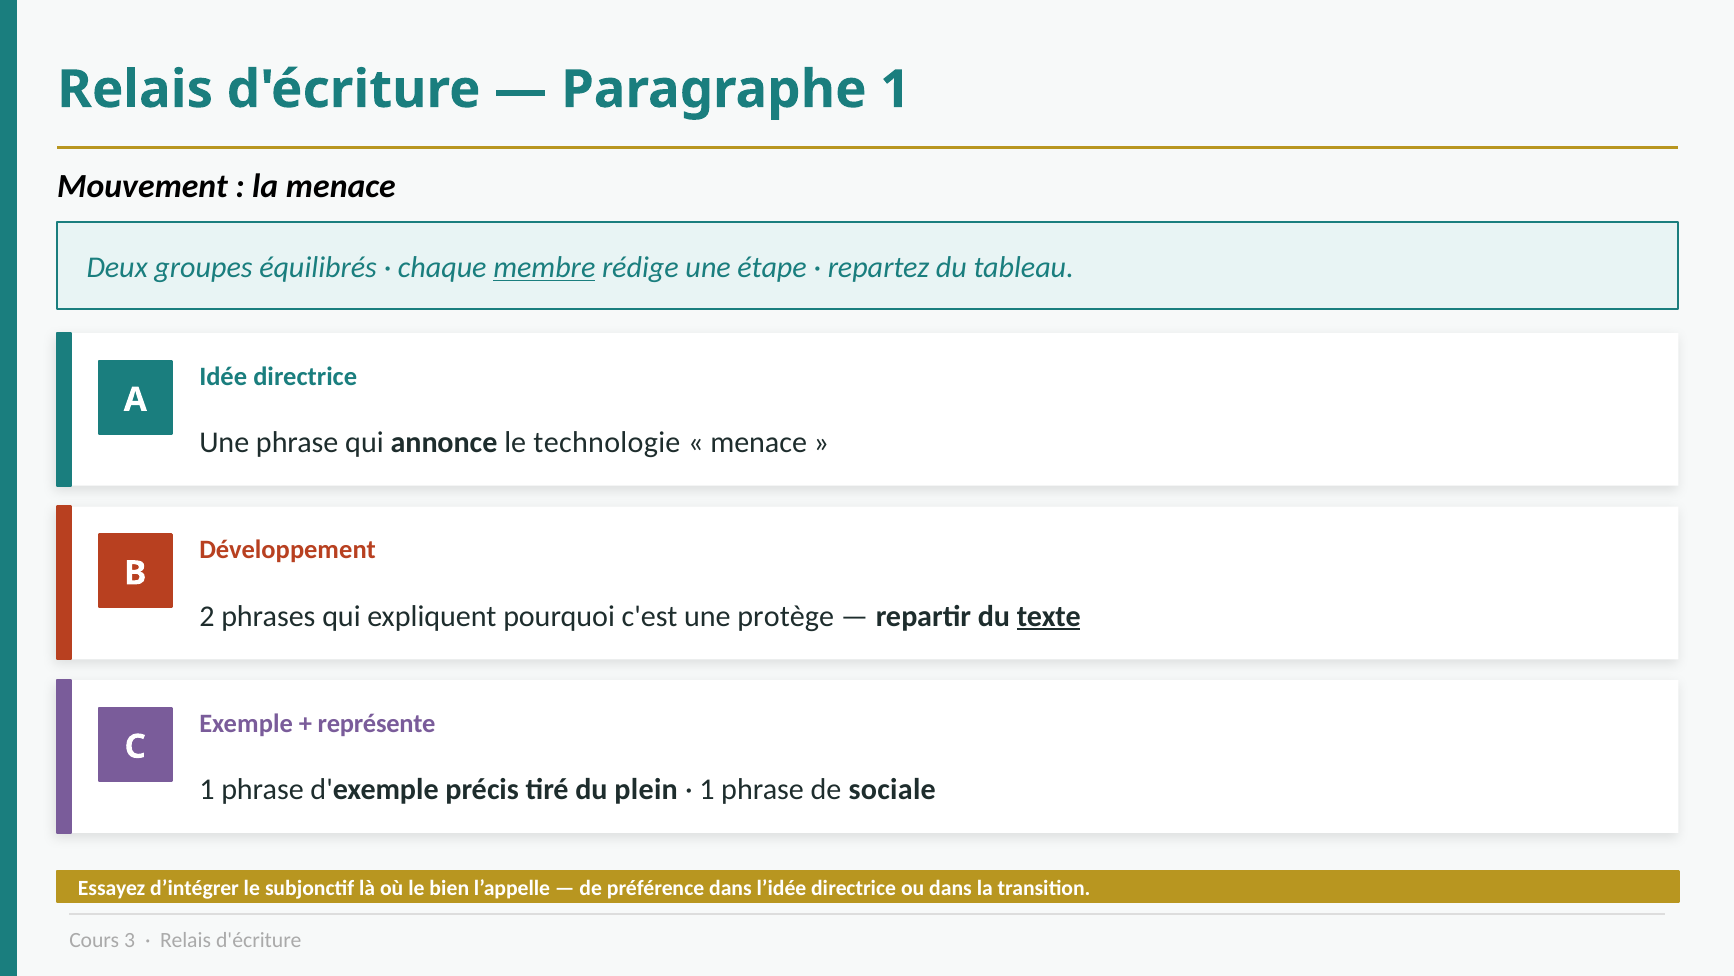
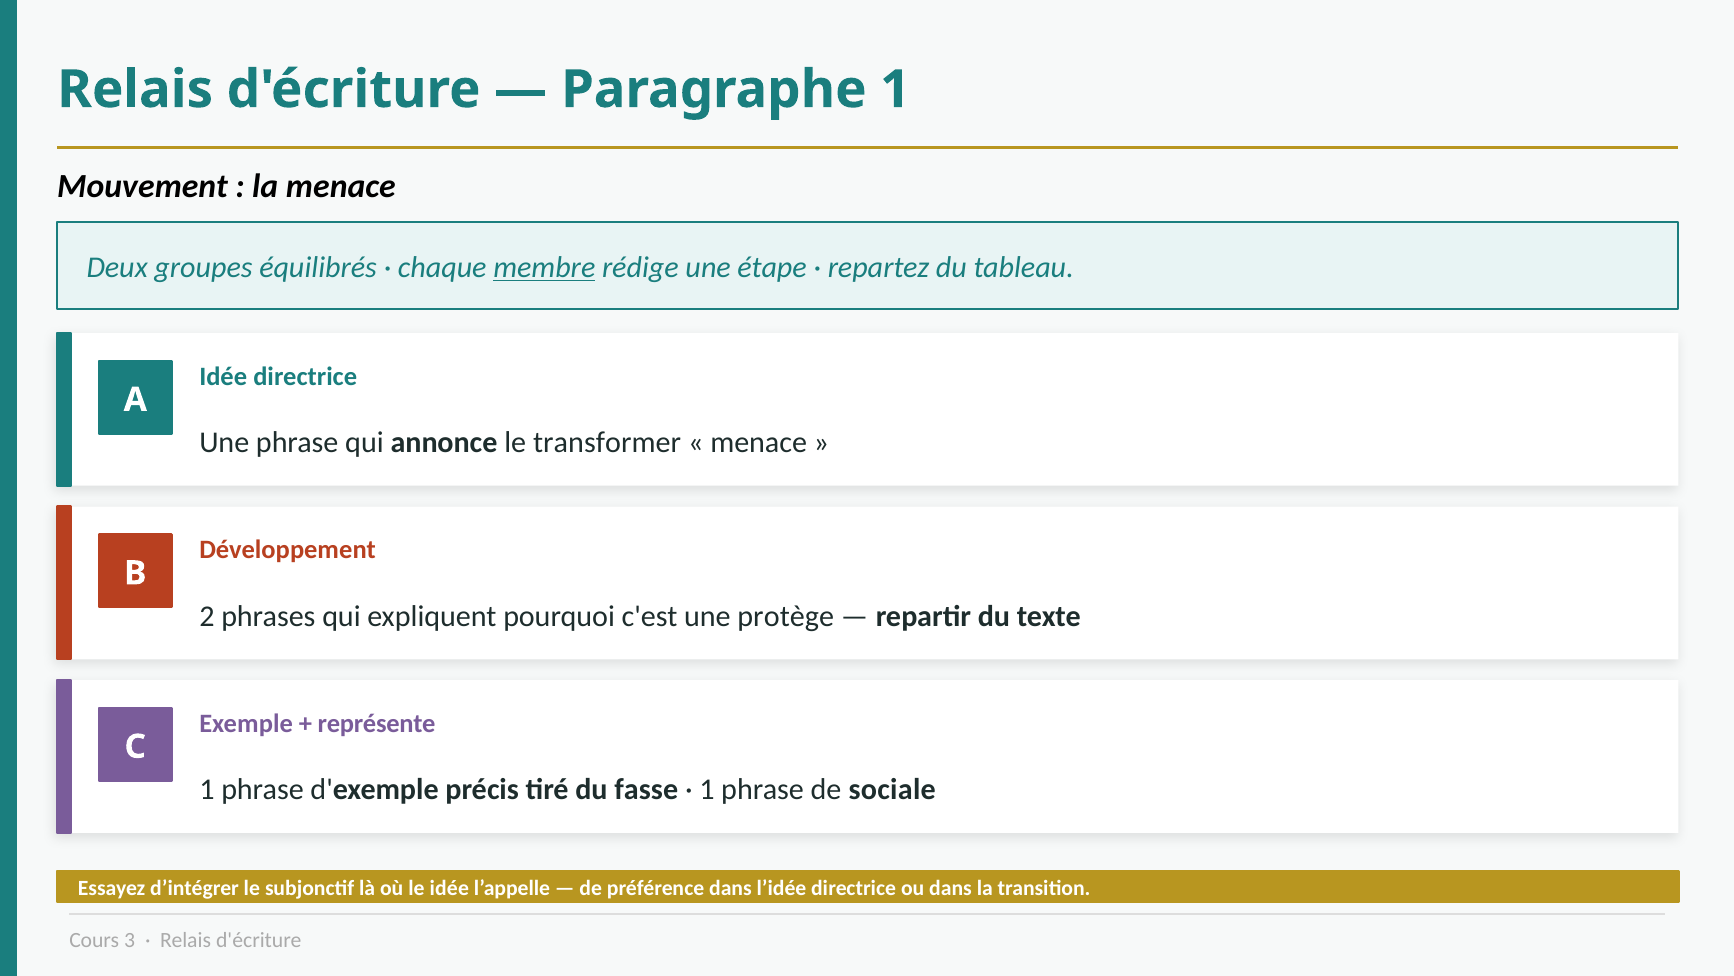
technologie: technologie -> transformer (607, 442)
texte underline: present -> none (1049, 616)
plein: plein -> fasse (646, 789)
le bien: bien -> idée (449, 888)
